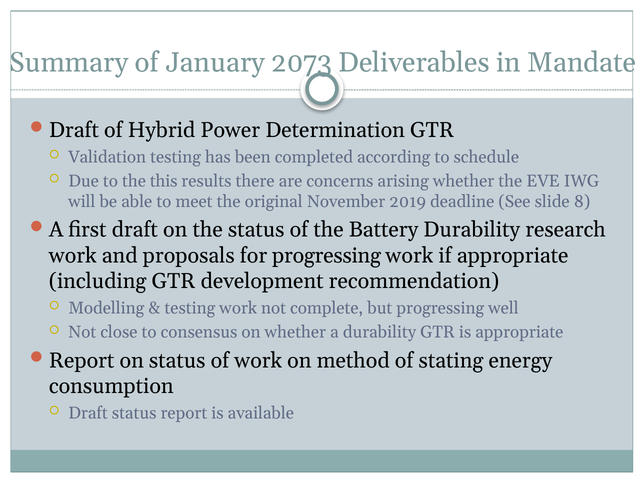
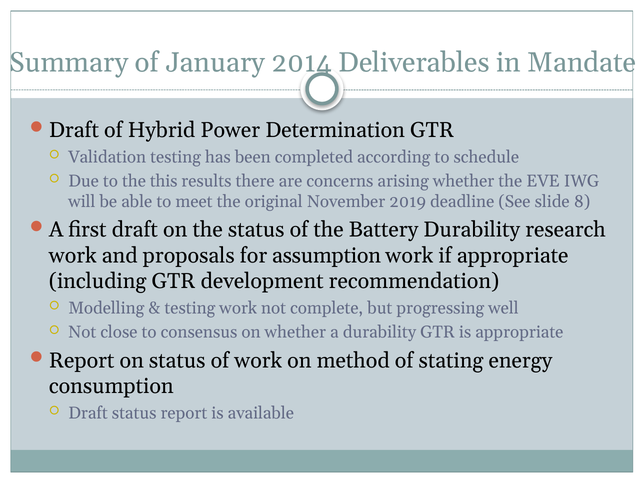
2073: 2073 -> 2014 (302, 63)
for progressing: progressing -> assumption (327, 256)
